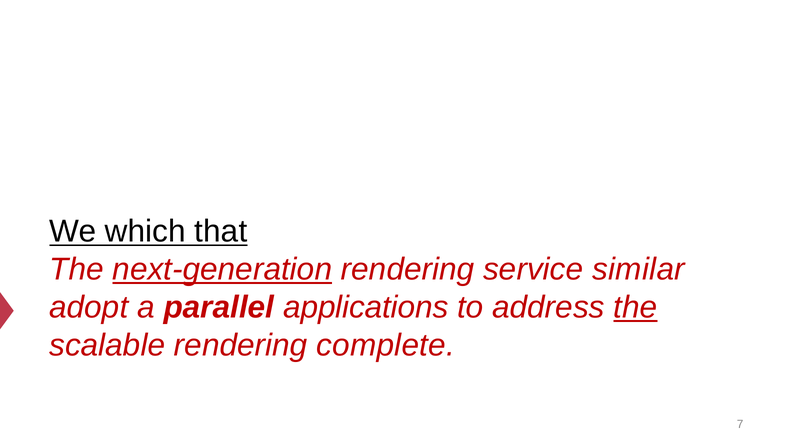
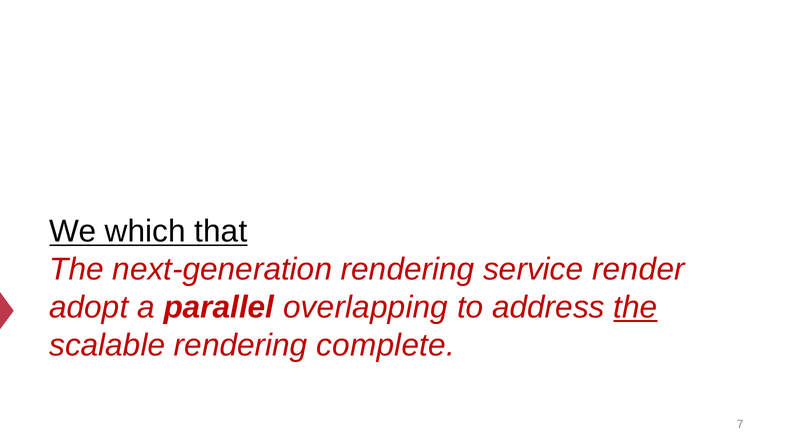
next-generation underline: present -> none (222, 270)
similar: similar -> render (639, 270)
applications: applications -> overlapping (366, 308)
